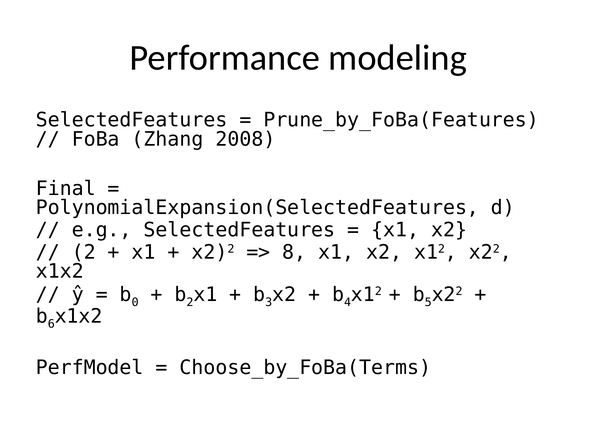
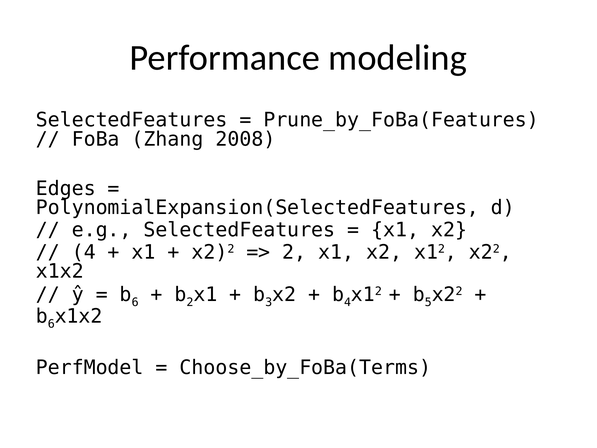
Final: Final -> Edges (66, 188)
2: 2 -> 4 (84, 252)
8: 8 -> 2 (294, 252)
0: 0 -> 6 (135, 302)
